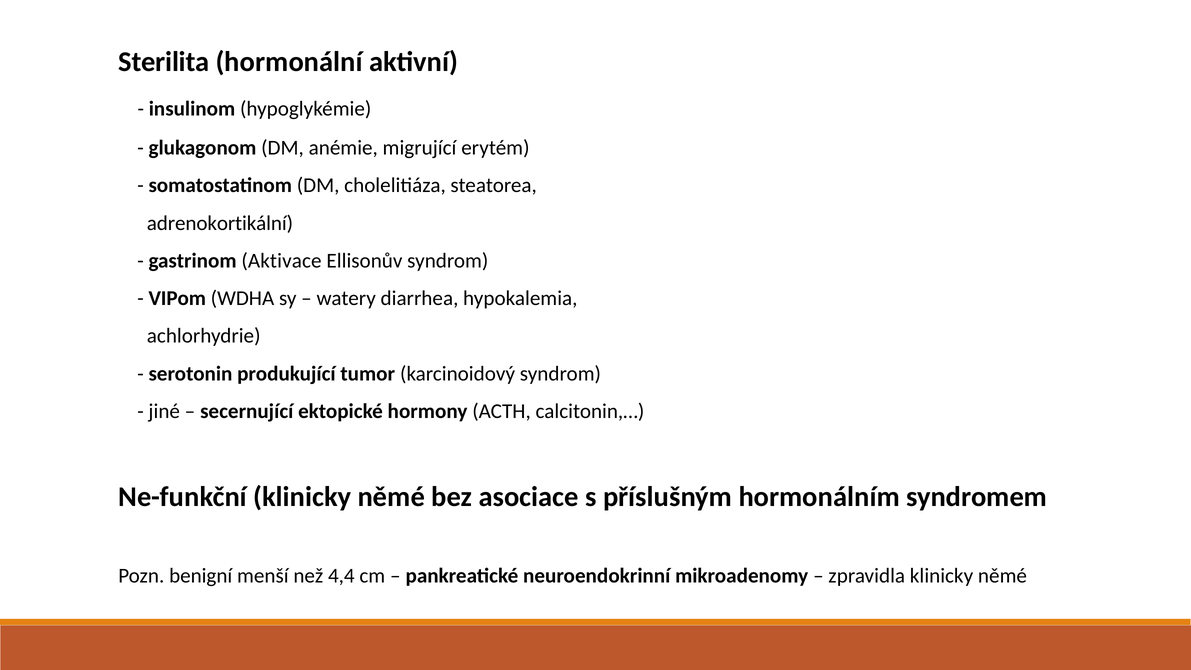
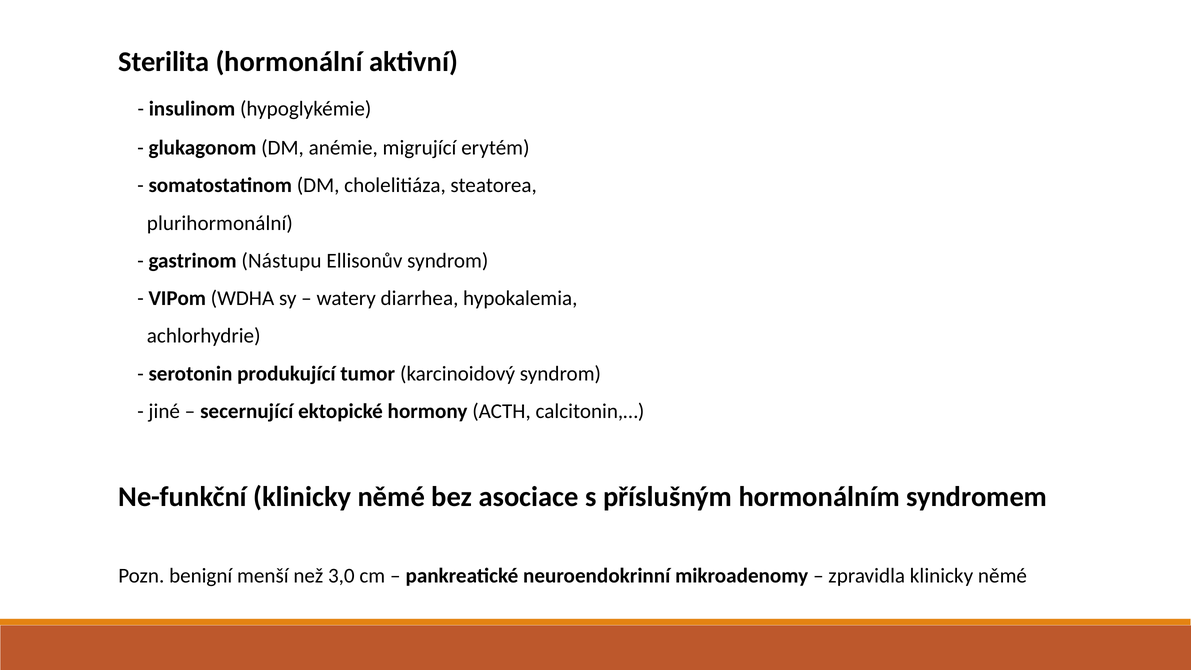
adrenokortikální: adrenokortikální -> plurihormonální (220, 223)
Aktivace: Aktivace -> Nástupu (281, 261)
4,4: 4,4 -> 3,0 (341, 576)
